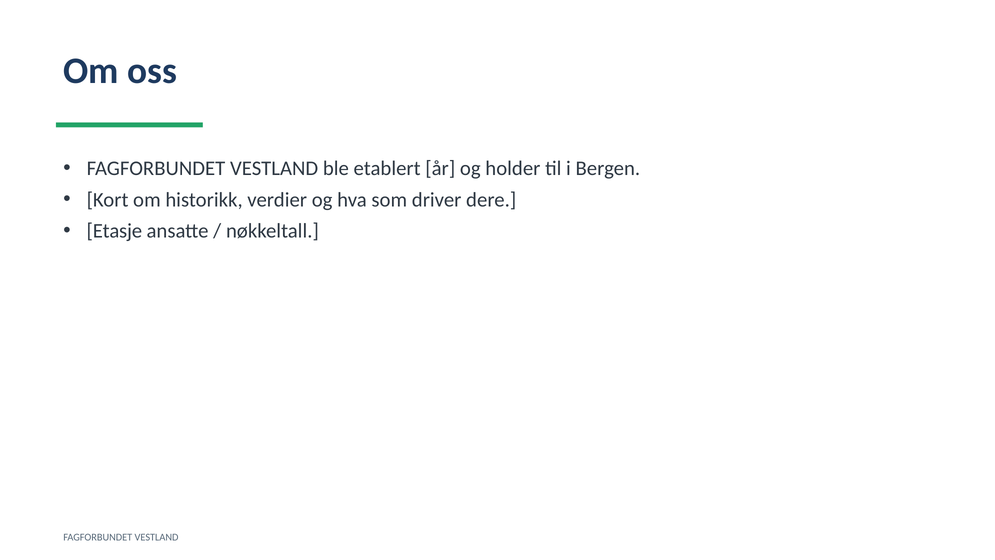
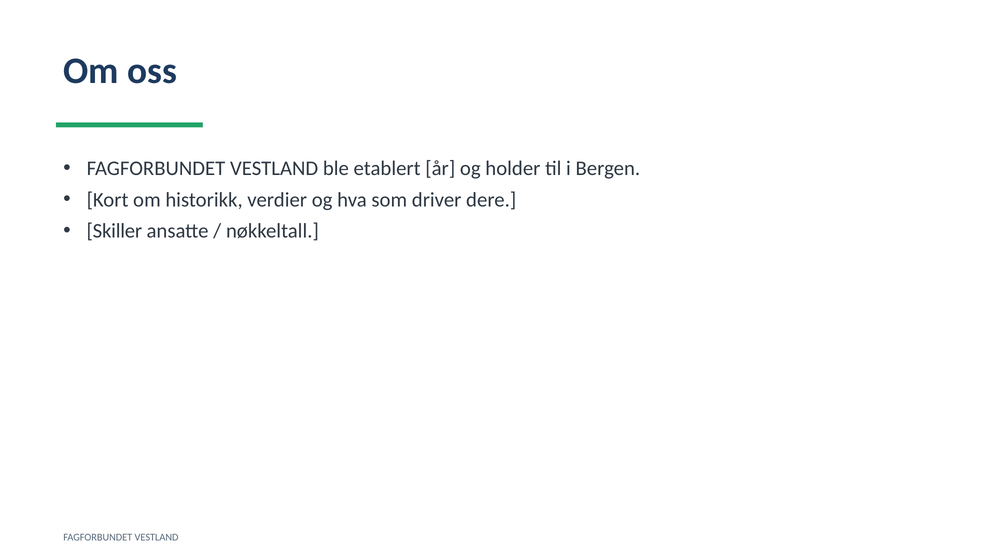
Etasje: Etasje -> Skiller (114, 231)
